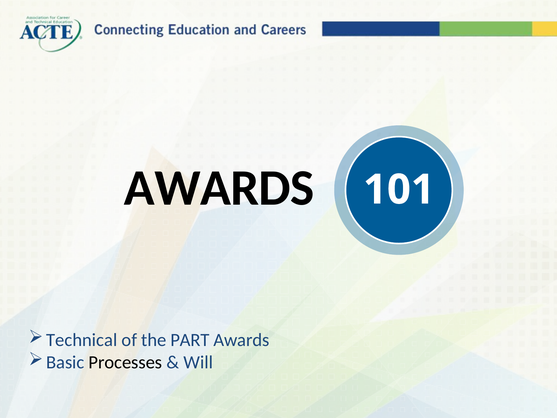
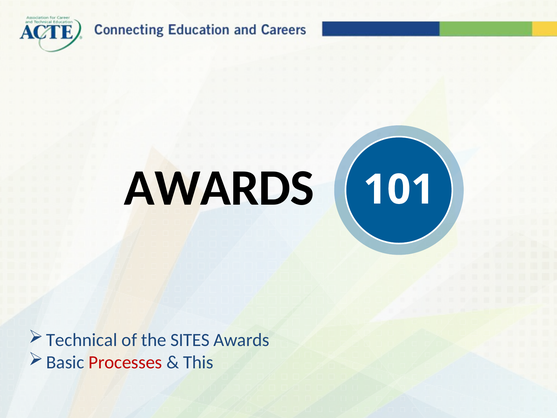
PART: PART -> SITES (190, 340)
Processes colour: black -> red (125, 362)
Will: Will -> This (198, 362)
